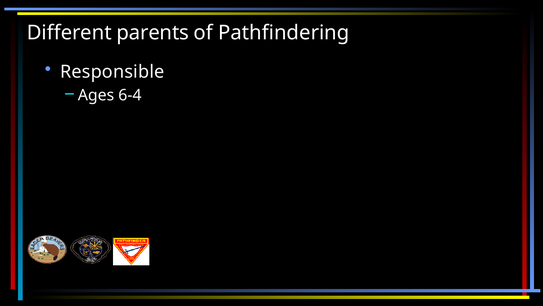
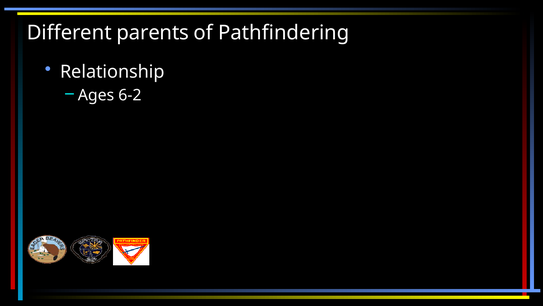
Responsible: Responsible -> Relationship (112, 72)
6-4: 6-4 -> 6-2 (130, 95)
